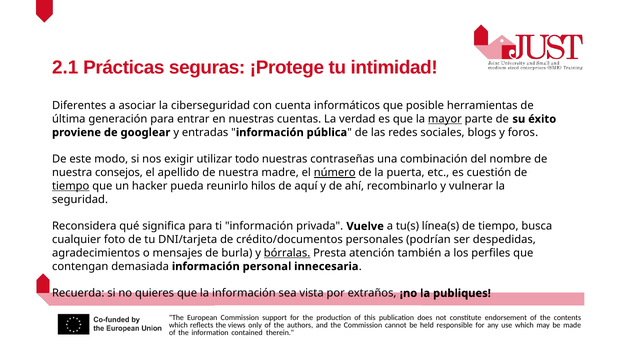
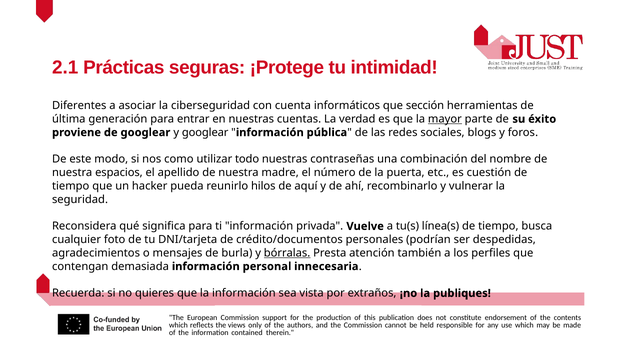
posible: posible -> sección (425, 106)
y entradas: entradas -> googlear (205, 133)
exigir: exigir -> como (179, 159)
consejos: consejos -> espacios (119, 173)
número underline: present -> none (335, 173)
tiempo underline: present -> none (71, 186)
